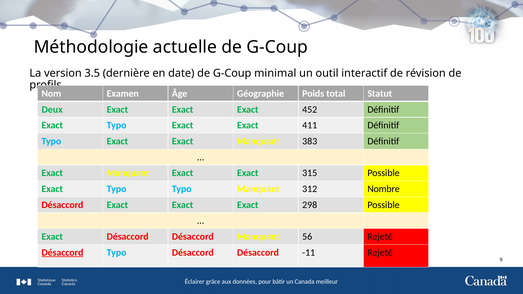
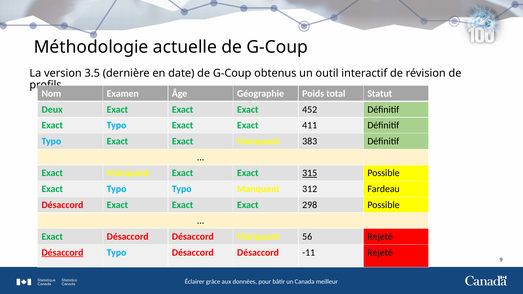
minimal: minimal -> obtenus (275, 73)
315 underline: none -> present (310, 173)
Nombre: Nombre -> Fardeau (384, 189)
